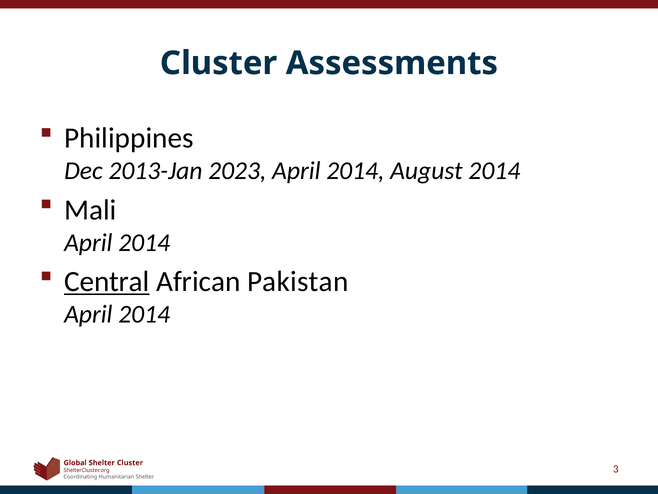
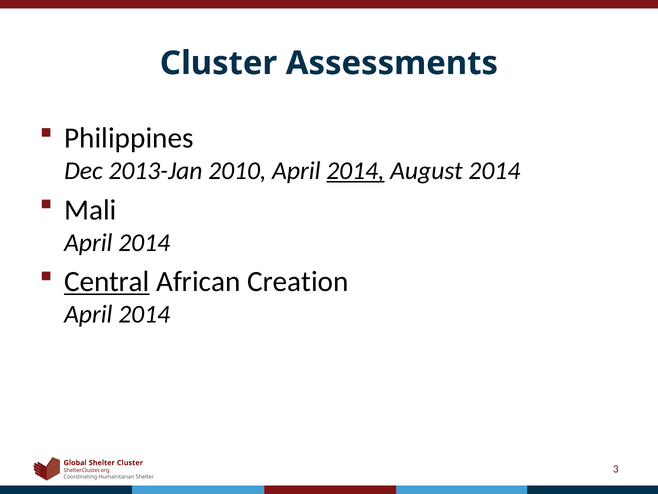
2023: 2023 -> 2010 (237, 171)
2014 underline: none -> present (355, 171)
Pakistan: Pakistan -> Creation (298, 281)
